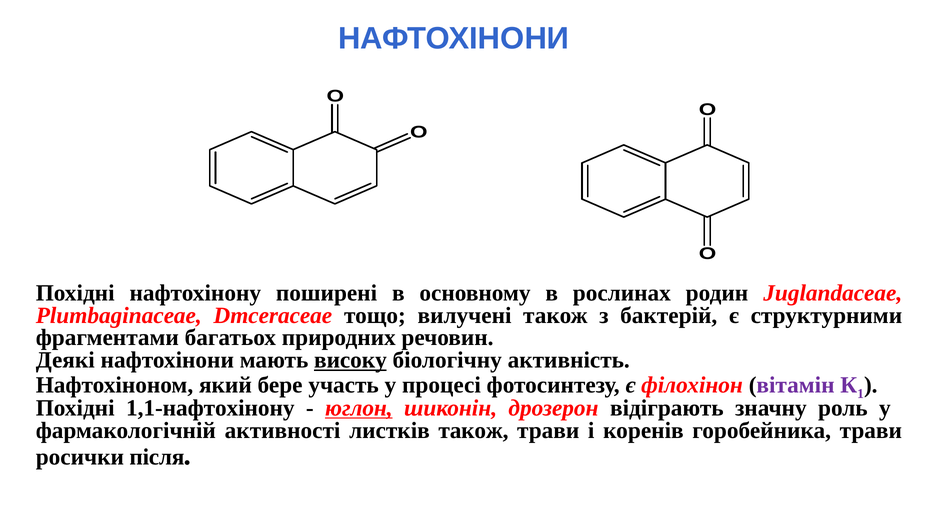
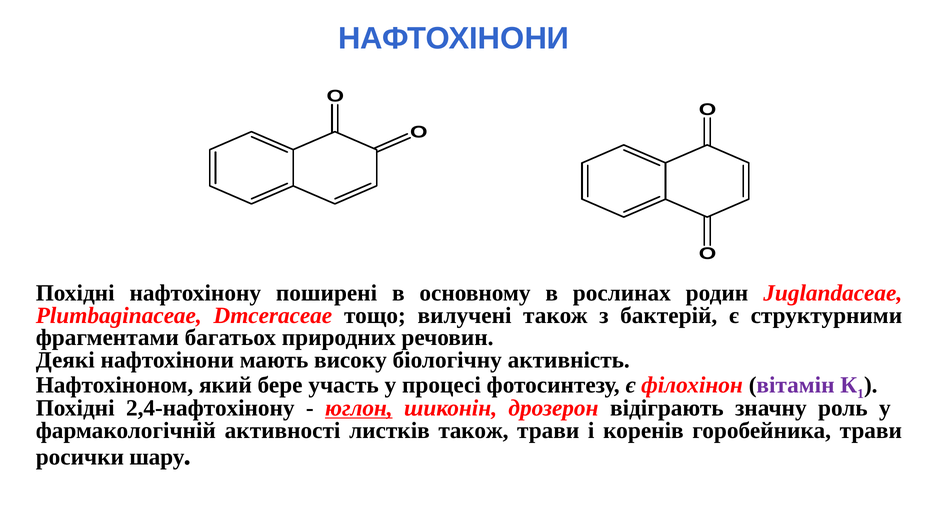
високу underline: present -> none (350, 360)
1,1-нафтохінону: 1,1-нафтохінону -> 2,4-нафтохінону (210, 408)
після: після -> шару (157, 457)
